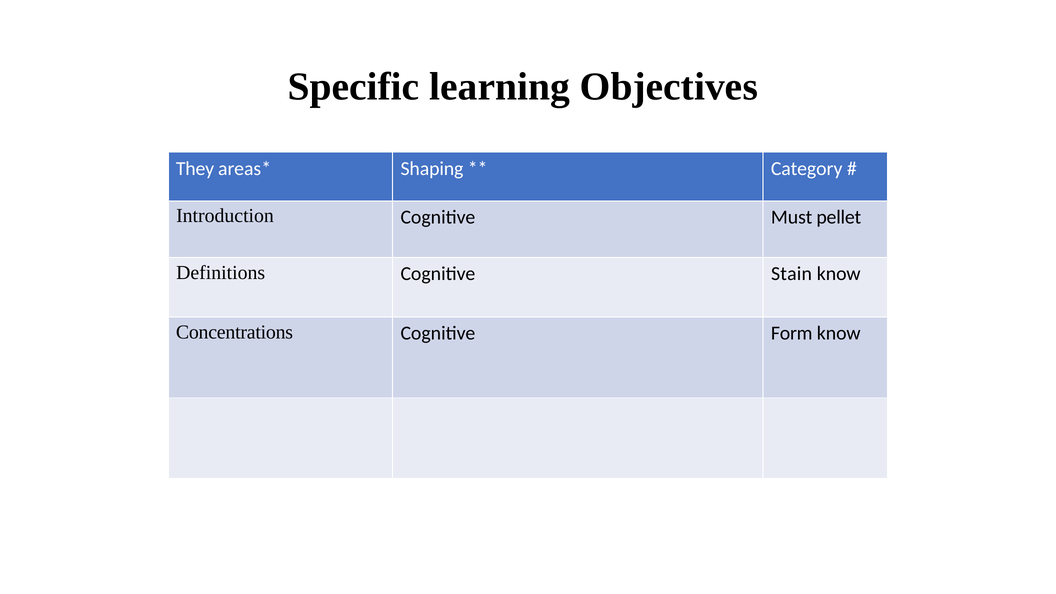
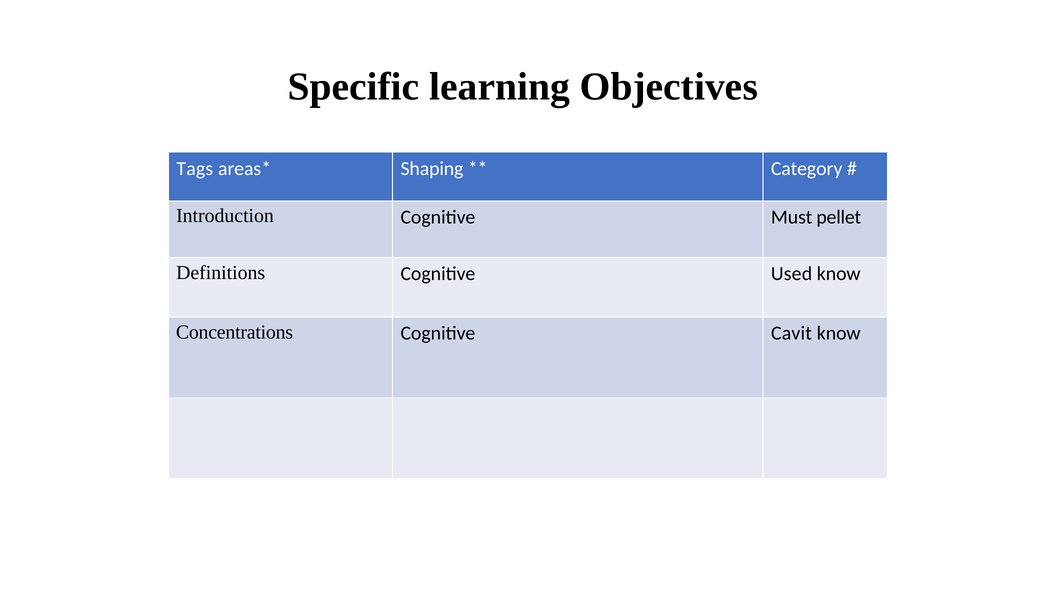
They: They -> Tags (195, 169)
Stain: Stain -> Used (792, 274)
Form: Form -> Cavit (792, 333)
